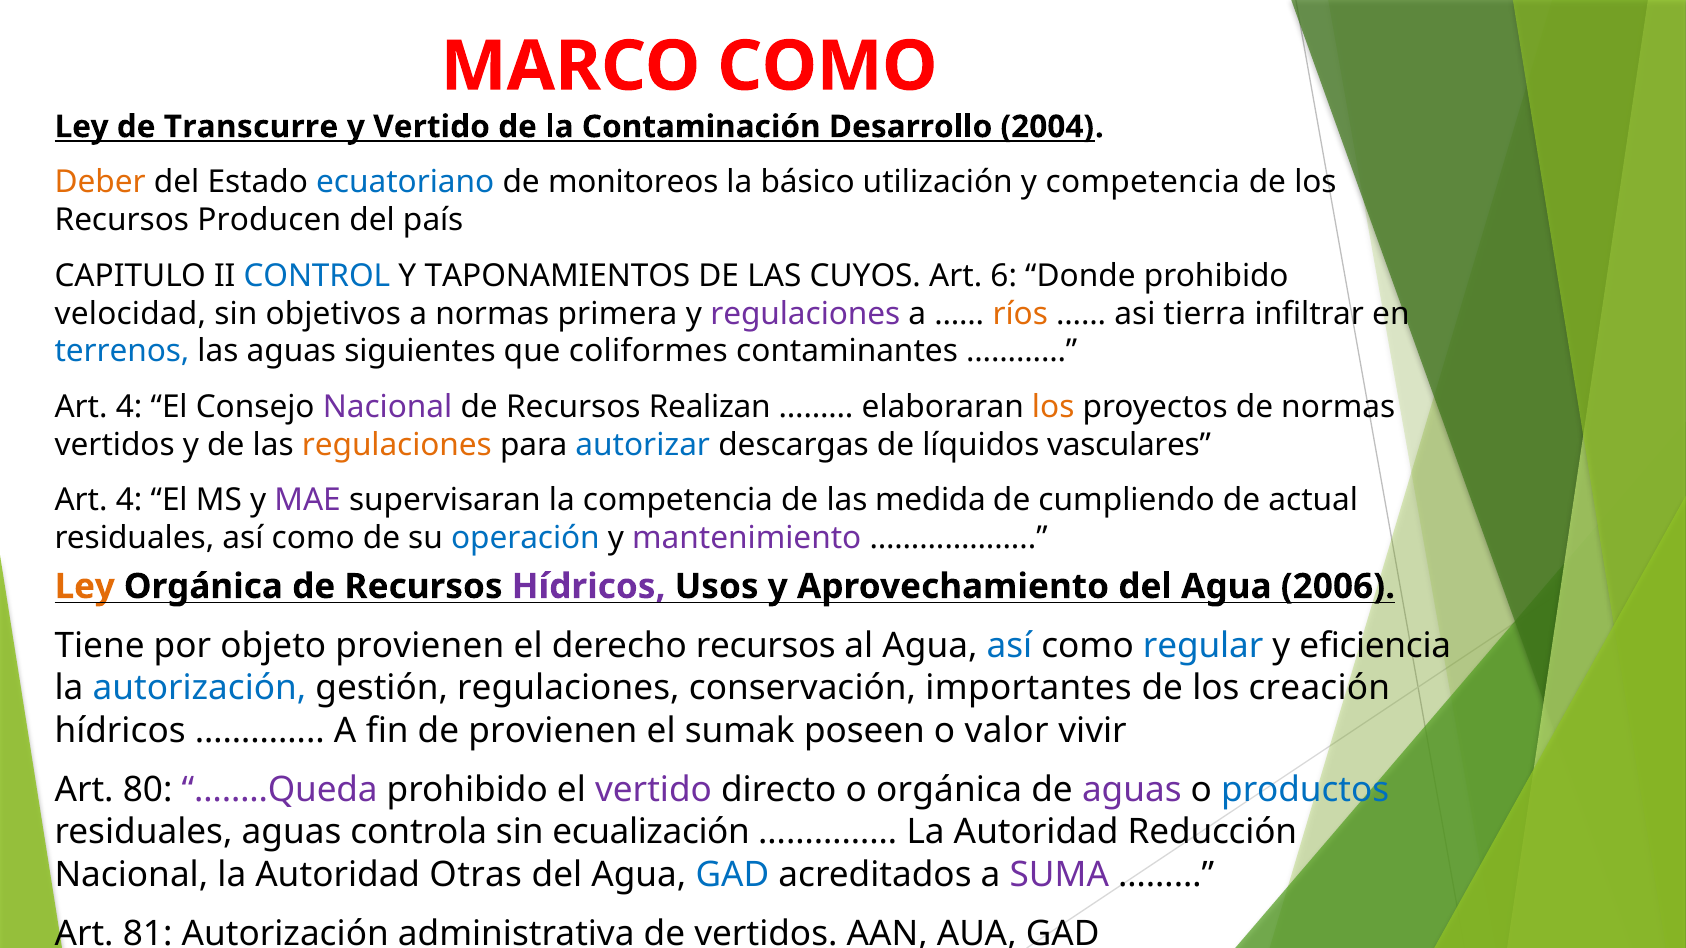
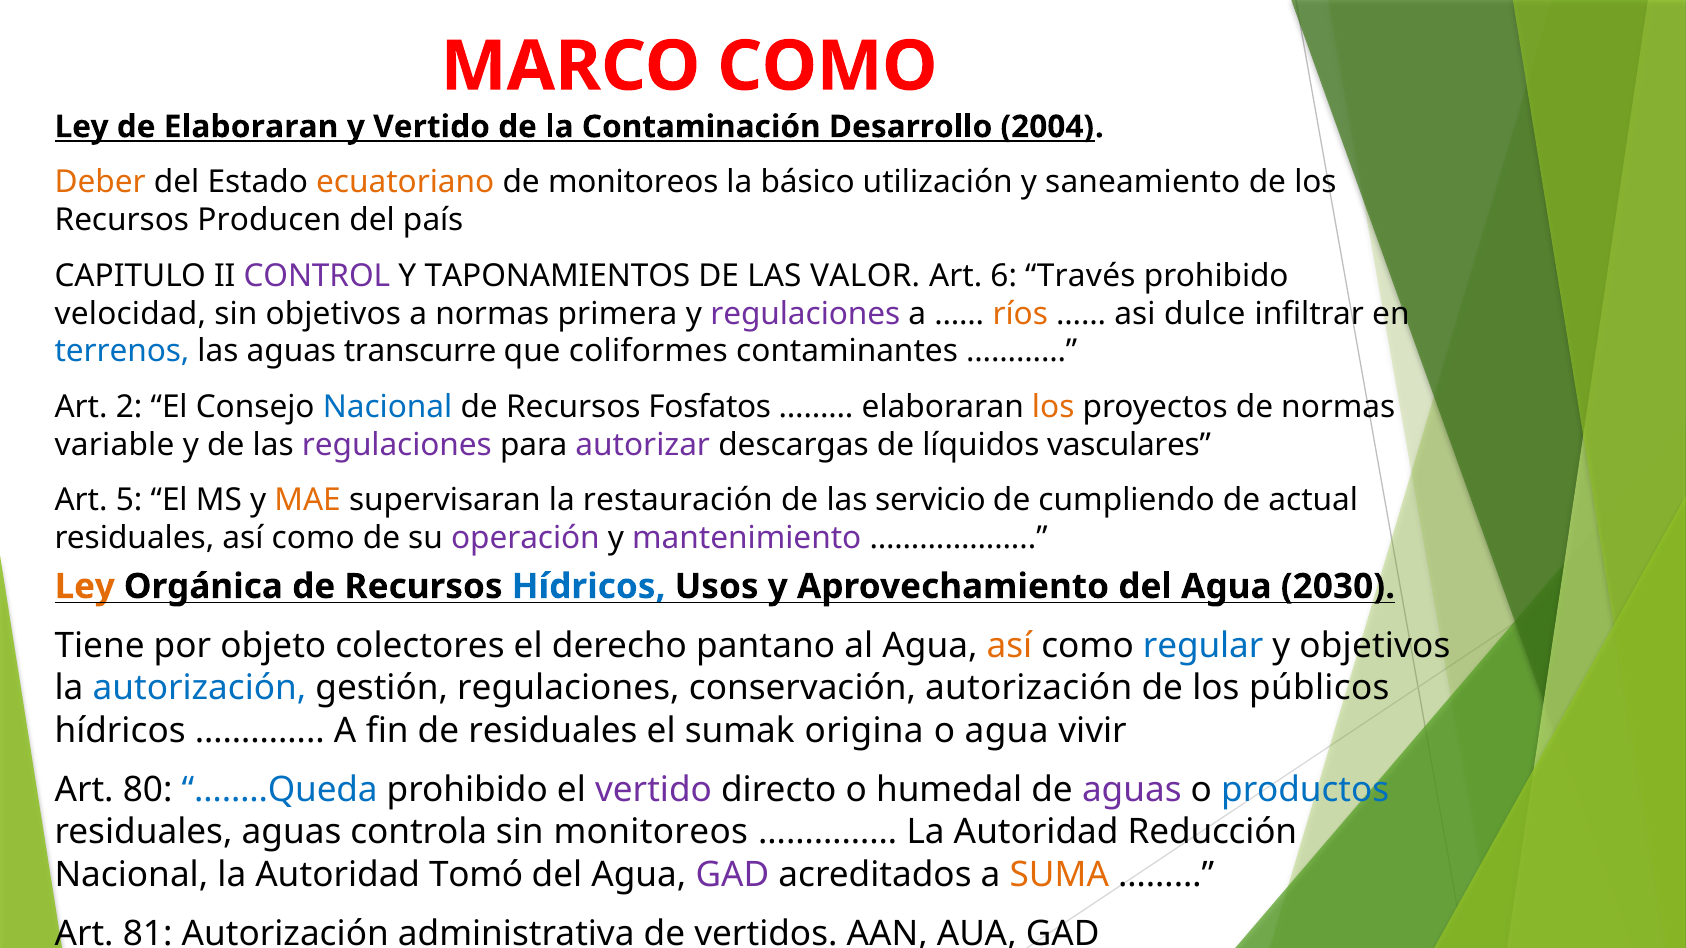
de Transcurre: Transcurre -> Elaboraran (251, 127)
ecuatoriano colour: blue -> orange (405, 182)
y competencia: competencia -> saneamiento (1143, 182)
CONTROL colour: blue -> purple (317, 276)
CUYOS: CUYOS -> VALOR (865, 276)
Donde: Donde -> Través (1080, 276)
tierra: tierra -> dulce (1205, 314)
siguientes: siguientes -> transcurre (420, 352)
4: 4 -> 2 (129, 407)
Nacional colour: purple -> blue (388, 407)
Realizan: Realizan -> Fosfatos (710, 407)
vertidos: vertidos -> variable (115, 445)
regulaciones colour: orange -> purple (397, 445)
autorizar colour: blue -> purple (643, 445)
4: 4 -> 5 (129, 501)
MAE colour: purple -> orange (308, 501)
la competencia: competencia -> restauración (678, 501)
medida: medida -> servicio (930, 501)
operación colour: blue -> purple (525, 539)
Hídricos colour: purple -> blue (589, 587)
2006: 2006 -> 2030 (1338, 587)
objeto provienen: provienen -> colectores (420, 646)
derecho recursos: recursos -> pantano (766, 646)
así colour: blue -> orange (1009, 646)
y eficiencia: eficiencia -> objetivos (1375, 646)
conservación importantes: importantes -> autorización (1029, 689)
creación: creación -> públicos (1319, 689)
de provienen: provienen -> residuales (553, 731)
poseen: poseen -> origina (864, 731)
o valor: valor -> agua (1007, 731)
……..Queda colour: purple -> blue (280, 791)
o orgánica: orgánica -> humedal (949, 791)
sin ecualización: ecualización -> monitoreos (651, 833)
Otras: Otras -> Tomó (476, 875)
GAD colour: blue -> purple (732, 875)
SUMA colour: purple -> orange (1059, 875)
